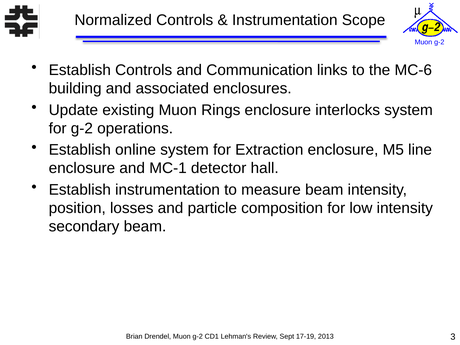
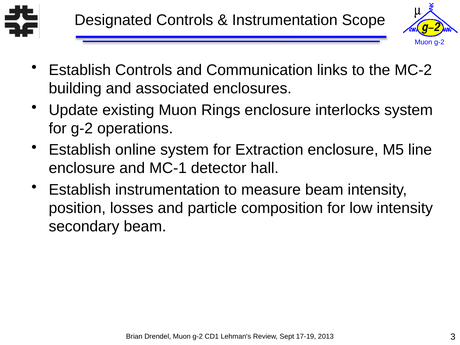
Normalized: Normalized -> Designated (113, 20)
MC-6: MC-6 -> MC-2 (413, 70)
